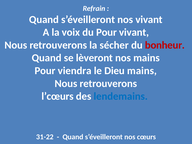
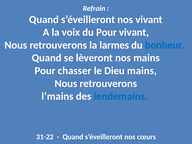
sécher: sécher -> larmes (114, 45)
bonheur colour: red -> blue (165, 45)
viendra: viendra -> chasser (75, 71)
l’cœurs: l’cœurs -> l’mains (57, 96)
